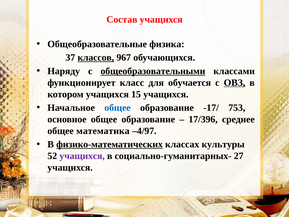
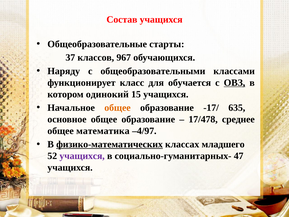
физика: физика -> старты (167, 44)
классов underline: present -> none (96, 58)
общеобразовательными underline: present -> none (153, 71)
котором учащихся: учащихся -> одинокий (107, 94)
общее colour: blue -> orange (118, 108)
753: 753 -> 635 (237, 108)
17/396: 17/396 -> 17/478 (203, 119)
культуры: культуры -> младшего (223, 144)
27: 27 -> 47 (239, 156)
